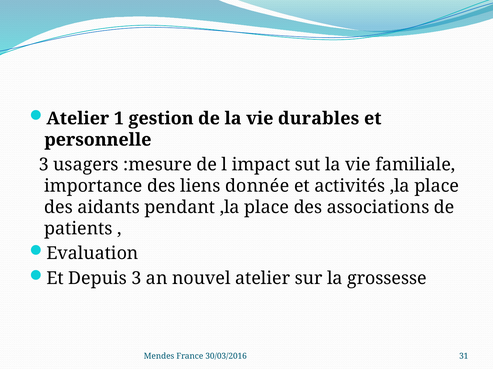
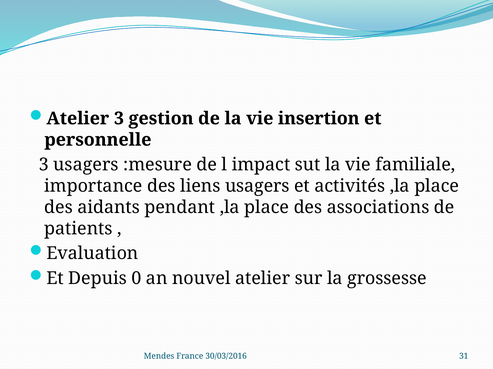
Atelier 1: 1 -> 3 (119, 119)
durables: durables -> insertion (319, 119)
liens donnée: donnée -> usagers (257, 186)
Depuis 3: 3 -> 0 (136, 279)
